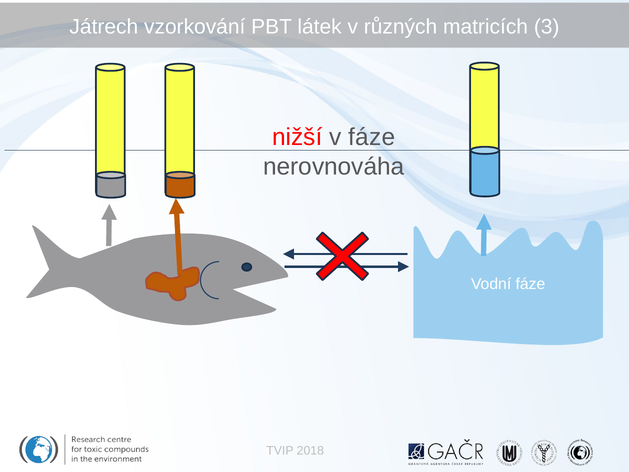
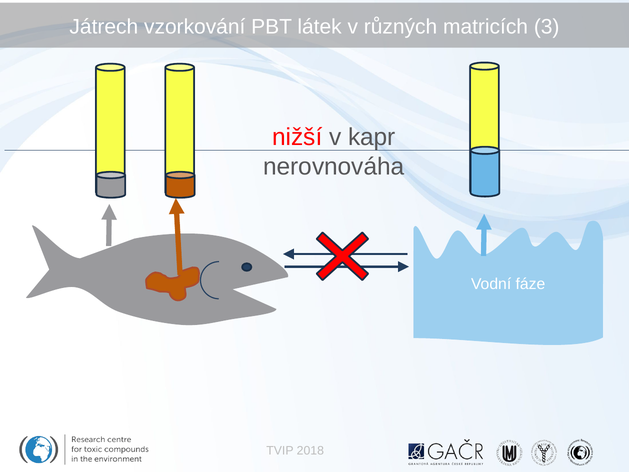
v fáze: fáze -> kapr (372, 137)
